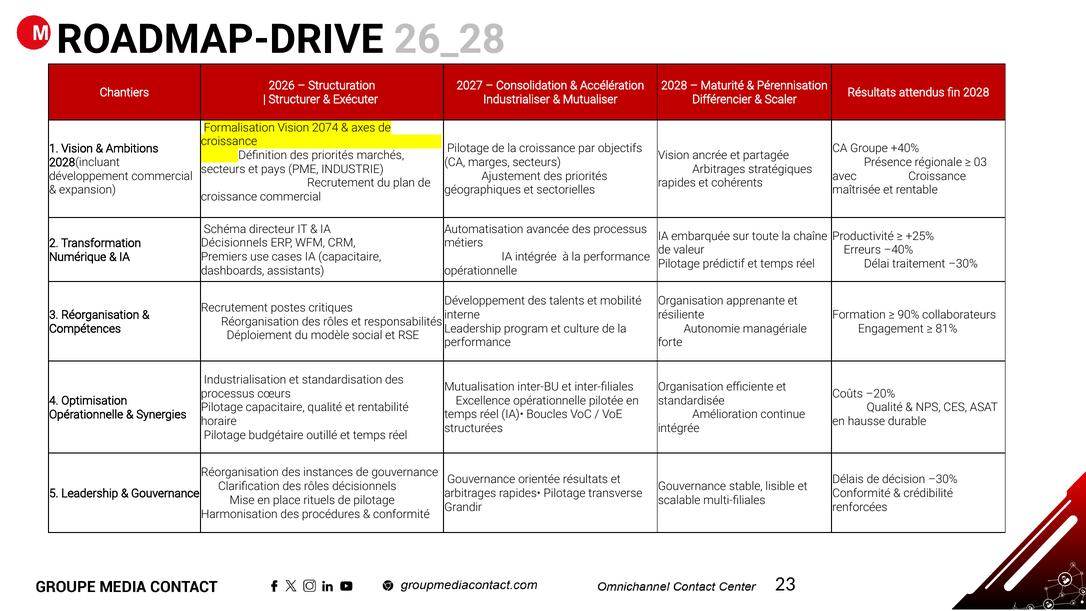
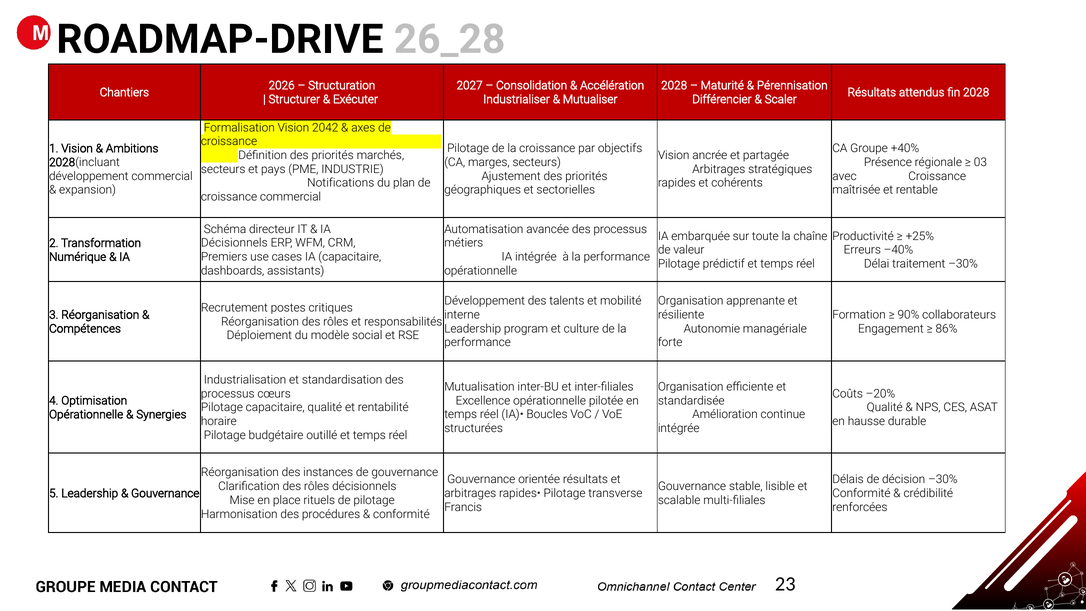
2074: 2074 -> 2042 (325, 128)
Recrutement: Recrutement -> Notifications (341, 183)
81%: 81% -> 86% (946, 329)
Grandir: Grandir -> Francis (463, 507)
